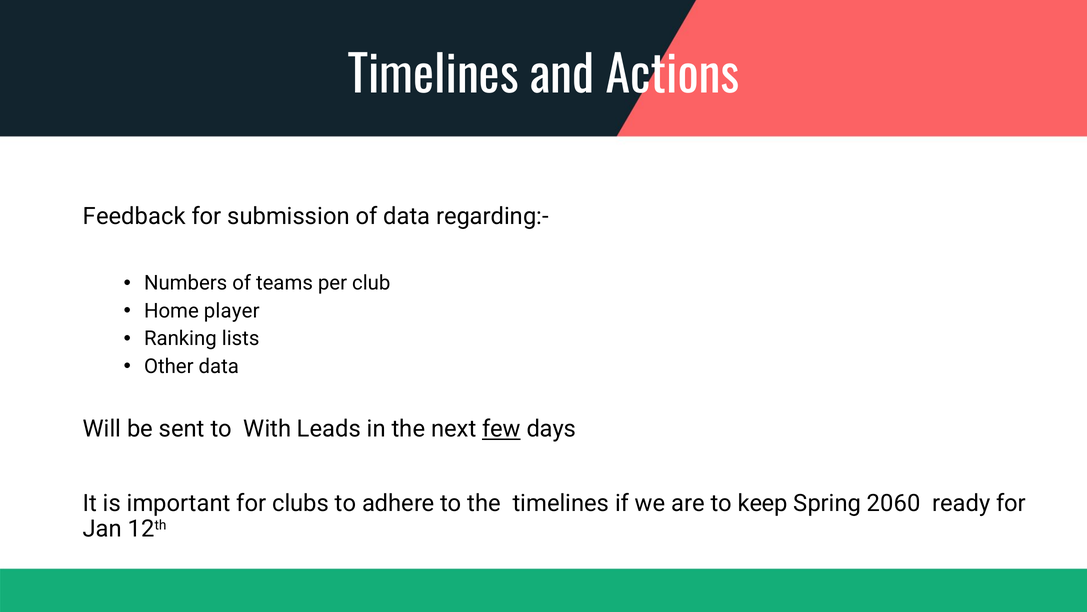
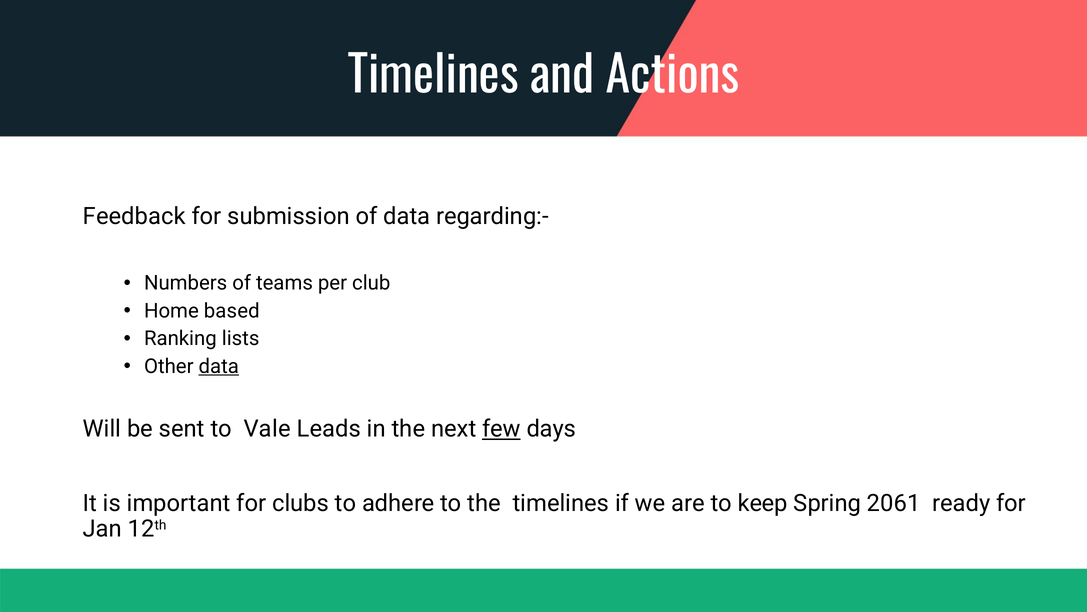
player: player -> based (232, 311)
data underline: none -> present (219, 366)
With: With -> Vale (267, 429)
2060: 2060 -> 2061 (894, 503)
